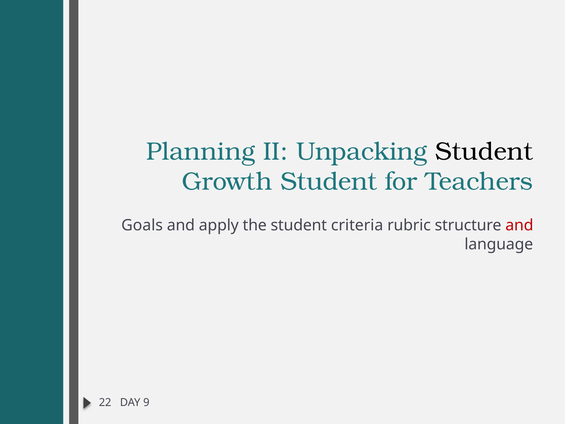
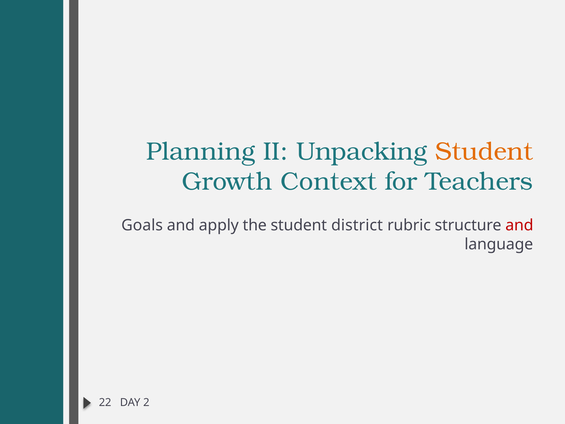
Student colour: black -> orange (484, 151)
Growth Student: Student -> Context (329, 182)
criteria: criteria -> district (357, 225)
9: 9 -> 2 (146, 402)
